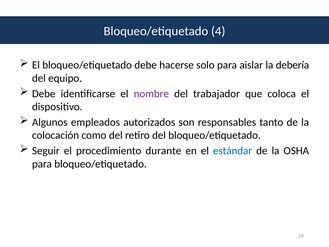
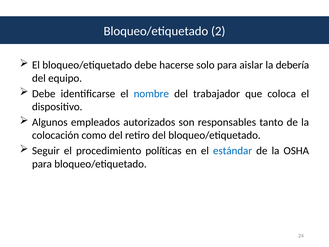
4: 4 -> 2 (218, 31)
nombre colour: purple -> blue (151, 94)
durante: durante -> políticas (163, 151)
